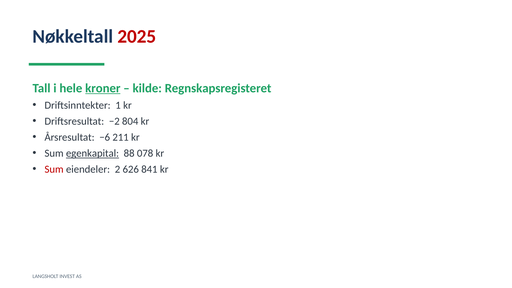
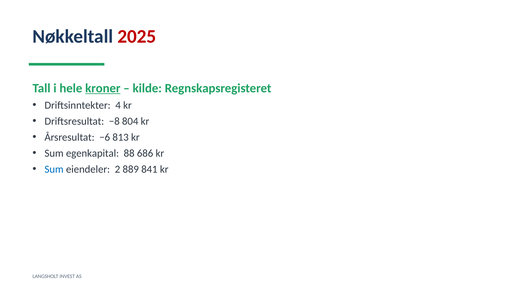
1: 1 -> 4 (118, 105)
−2: −2 -> −8 (114, 121)
211: 211 -> 813 (121, 137)
egenkapital underline: present -> none (92, 153)
078: 078 -> 686 (145, 153)
Sum colour: red -> blue (54, 169)
626: 626 -> 889 (131, 169)
